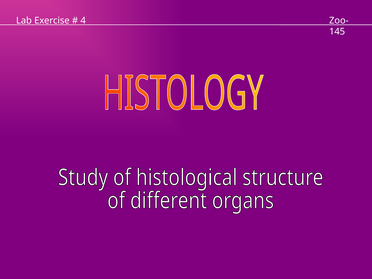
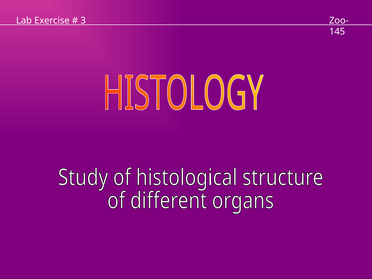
4: 4 -> 3 (83, 20)
